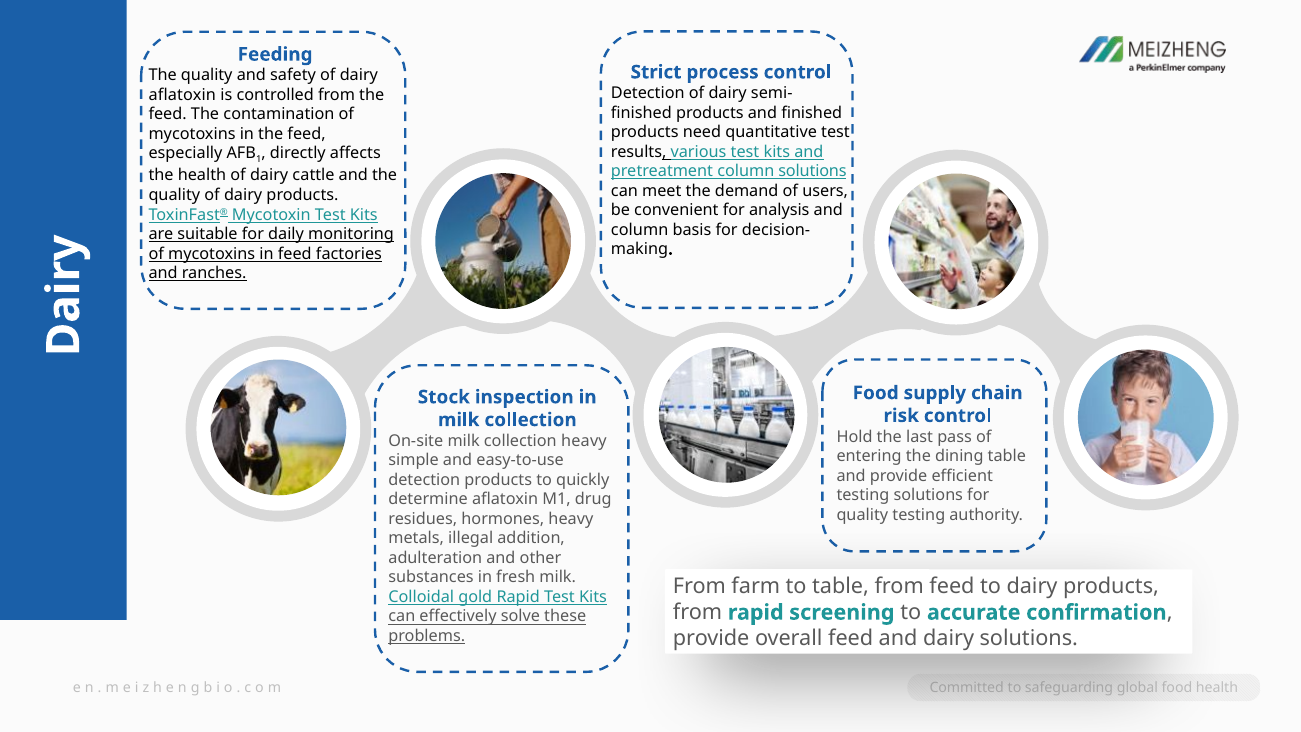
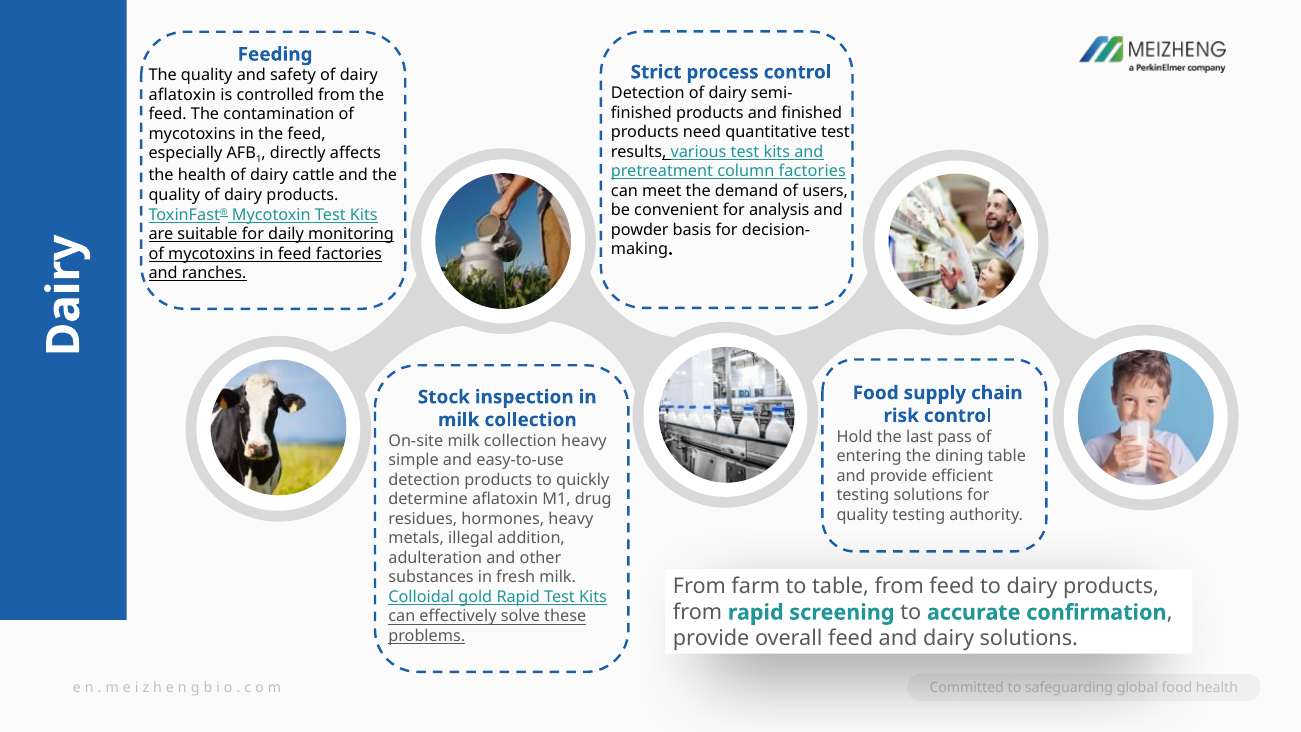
column solutions: solutions -> factories (812, 171)
column: column -> powder (640, 230)
